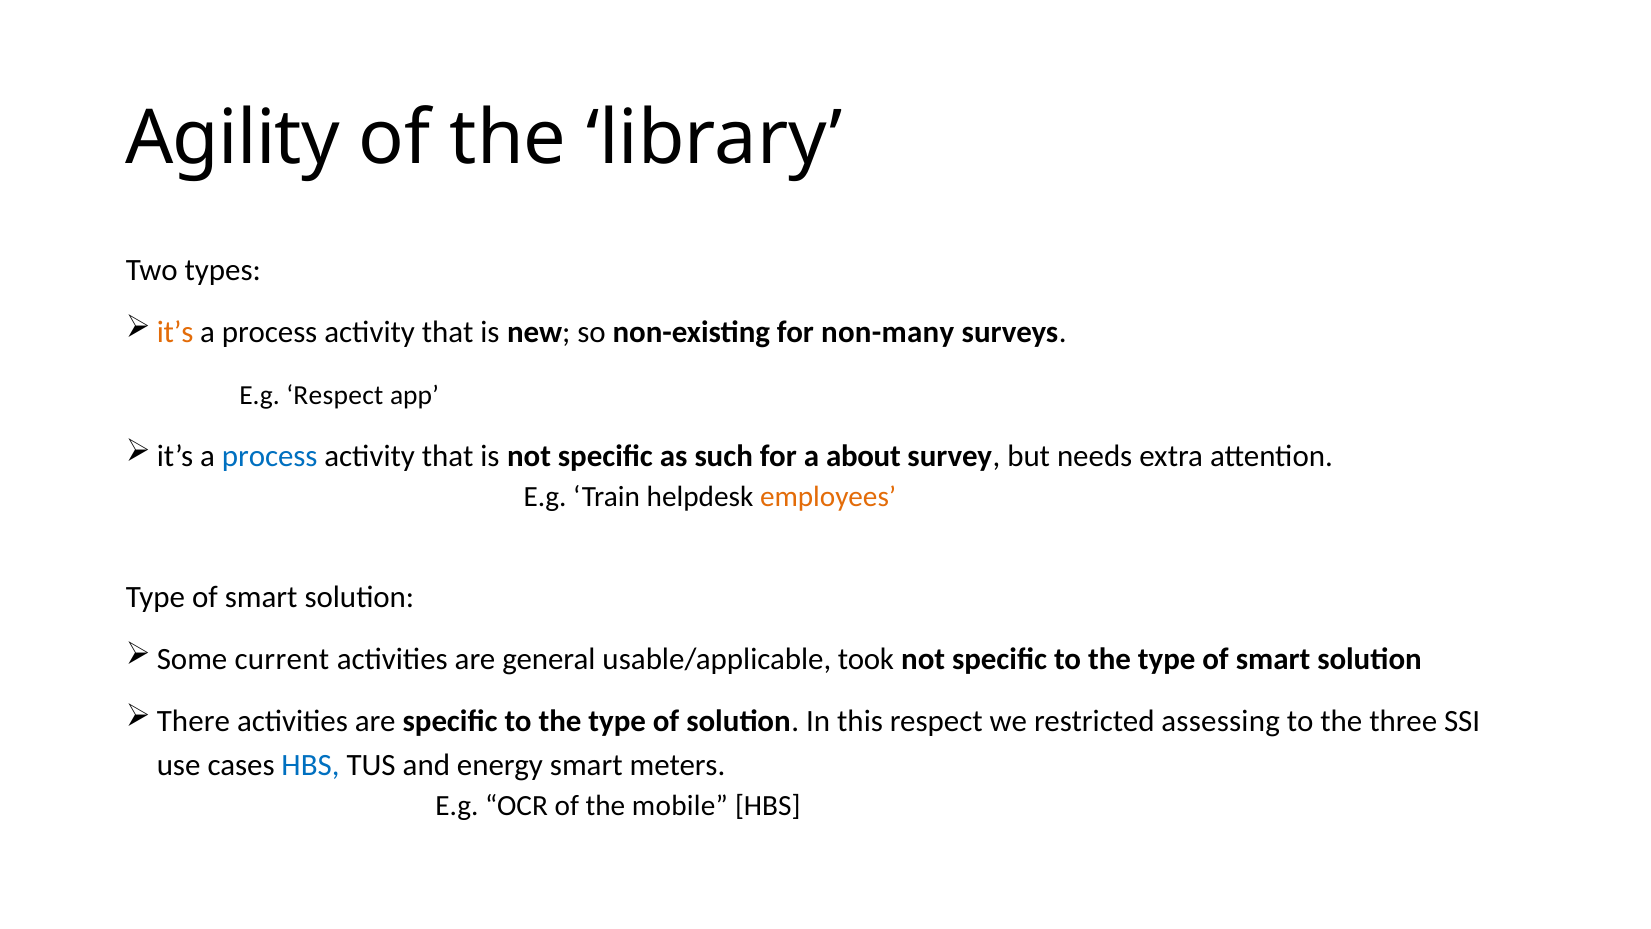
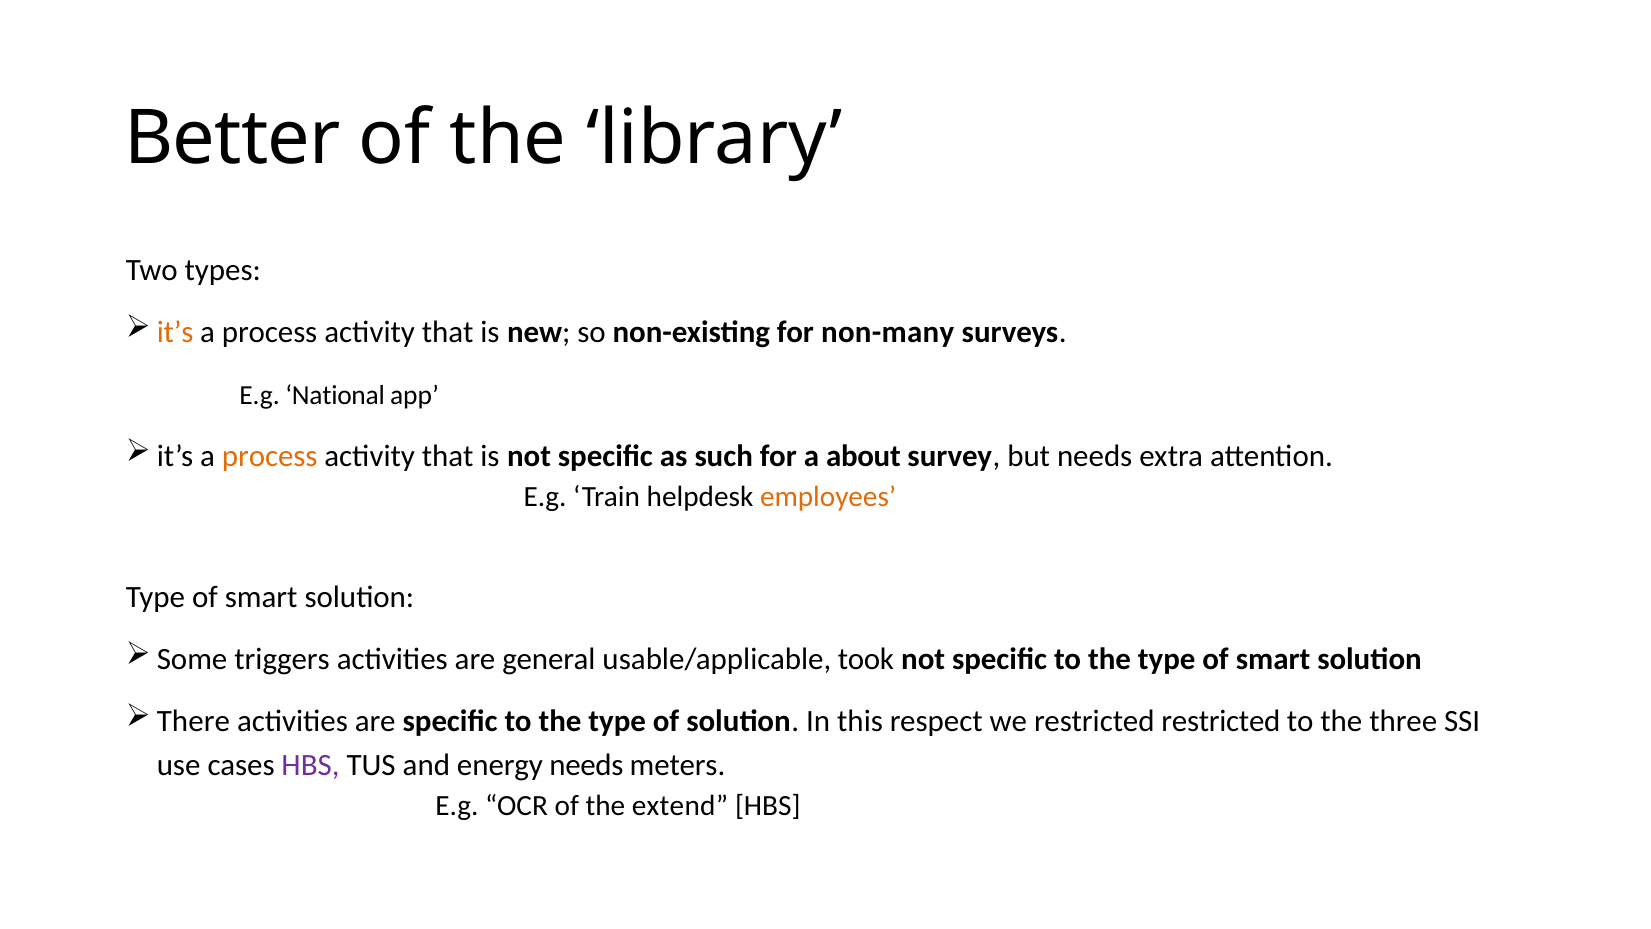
Agility: Agility -> Better (233, 139)
E.g Respect: Respect -> National (335, 395)
process colour: blue -> orange (270, 456)
current: current -> triggers (282, 659)
restricted assessing: assessing -> restricted (1221, 721)
HBS colour: blue -> purple (310, 765)
energy smart: smart -> needs (586, 765)
mobile: mobile -> extend (680, 806)
